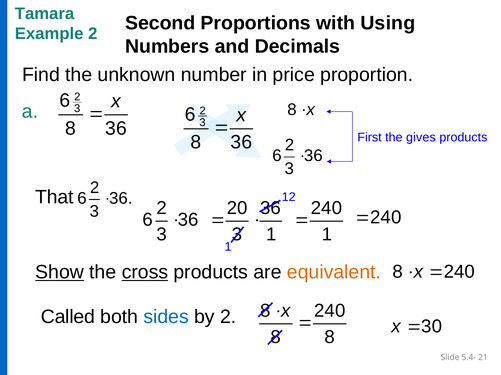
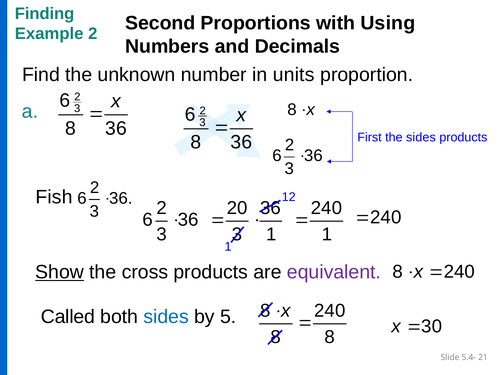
Tamara: Tamara -> Finding (45, 14)
price: price -> units (294, 75)
the gives: gives -> sides (421, 138)
That: That -> Fish (54, 198)
cross underline: present -> none (145, 273)
equivalent colour: orange -> purple (334, 273)
by 2: 2 -> 5 (228, 317)
